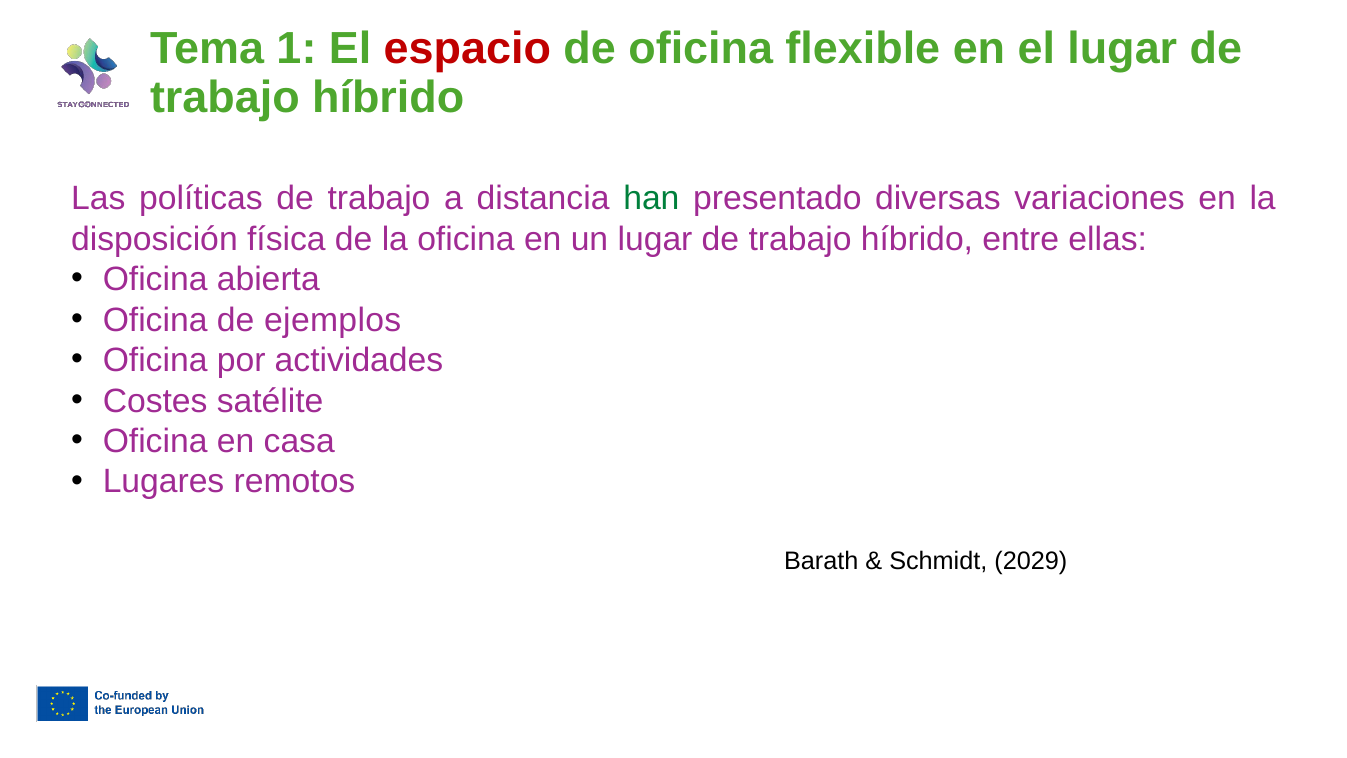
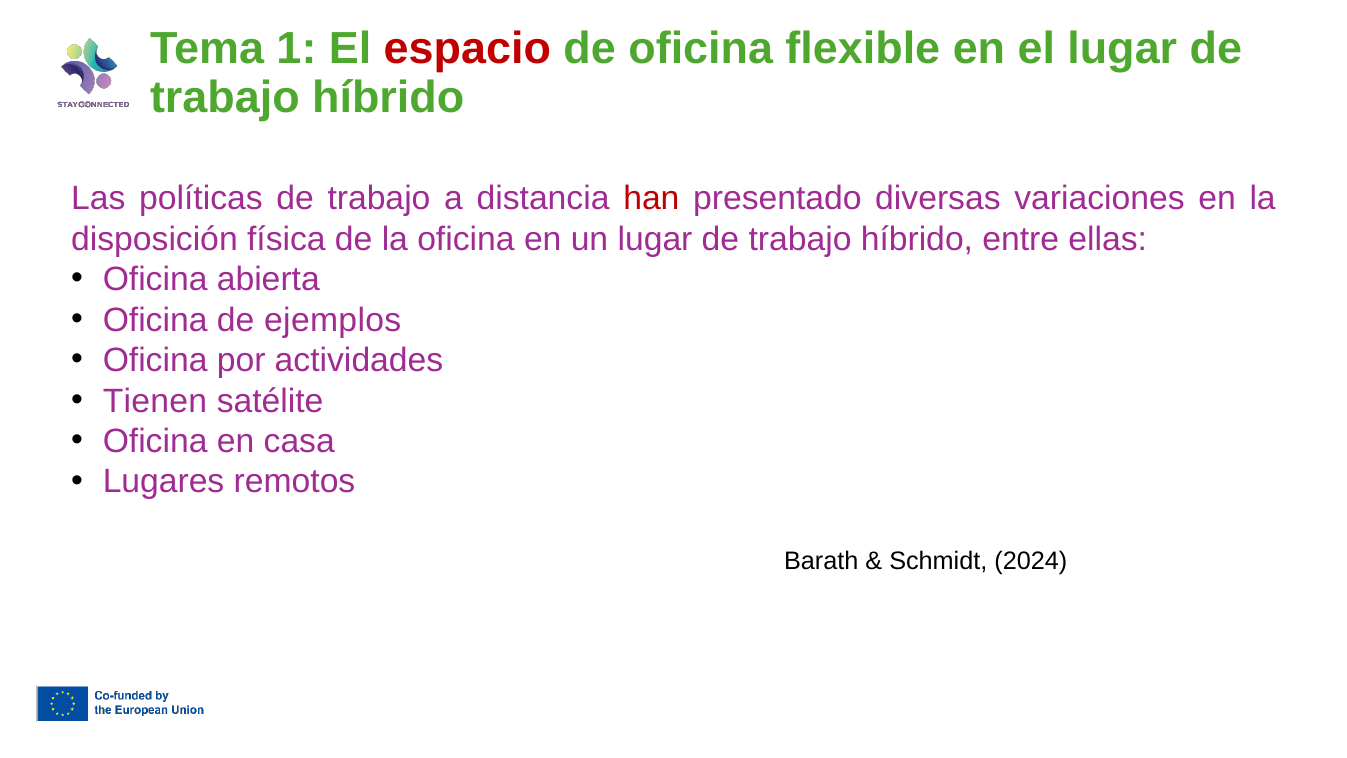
han colour: green -> red (651, 199)
Costes: Costes -> Tienen (155, 401)
2029: 2029 -> 2024 (1031, 561)
